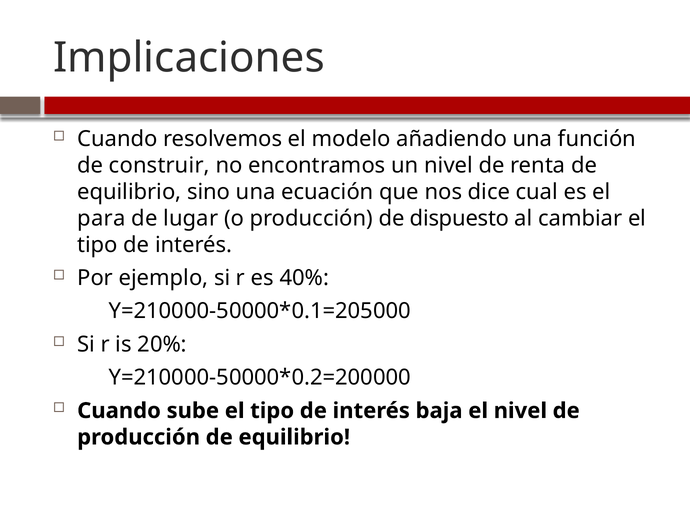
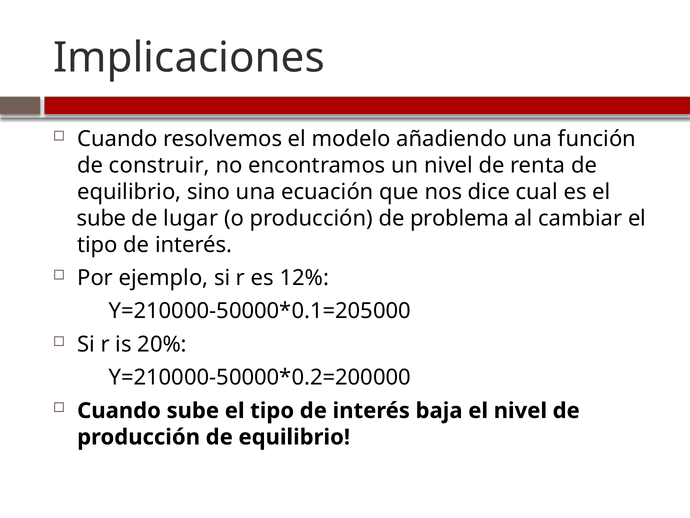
para: para -> sube (102, 218)
dispuesto: dispuesto -> problema (460, 218)
40%: 40% -> 12% (304, 278)
